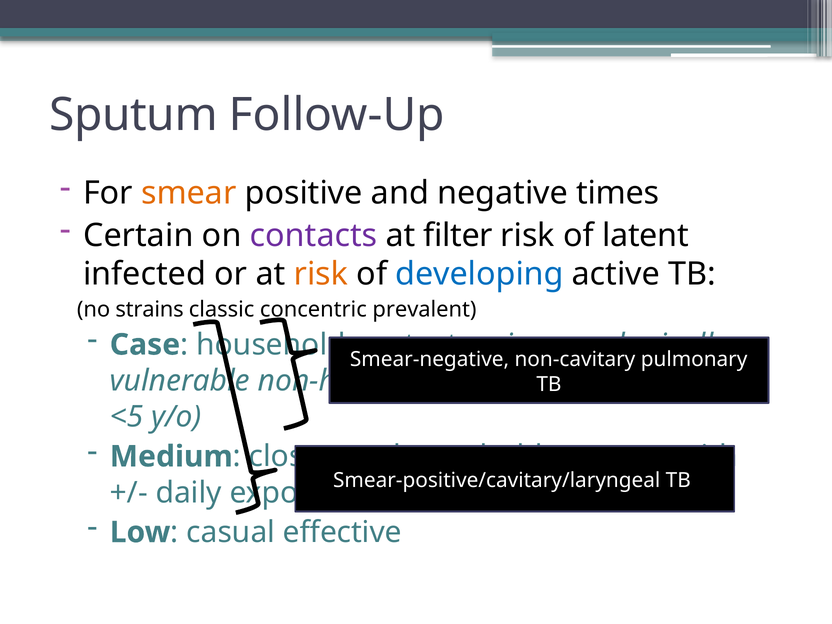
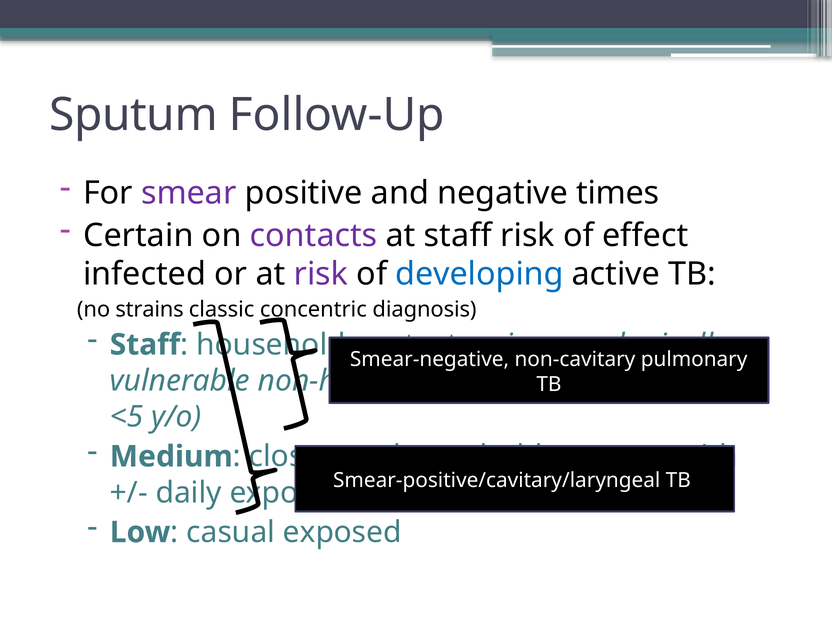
smear colour: orange -> purple (189, 193)
at filter: filter -> staff (458, 235)
latent: latent -> effect (645, 235)
risk colour: orange -> purple (321, 274)
prevalent: prevalent -> diagnosis (425, 309)
Case: Case -> Staff (145, 345)
effective: effective -> exposed (342, 532)
